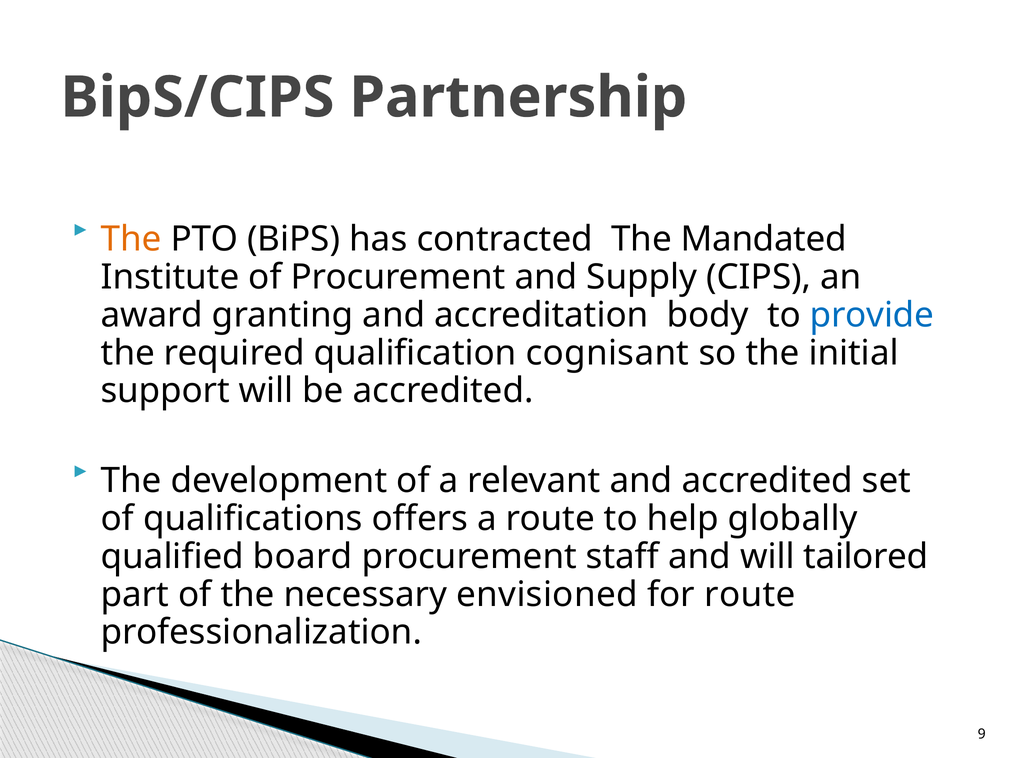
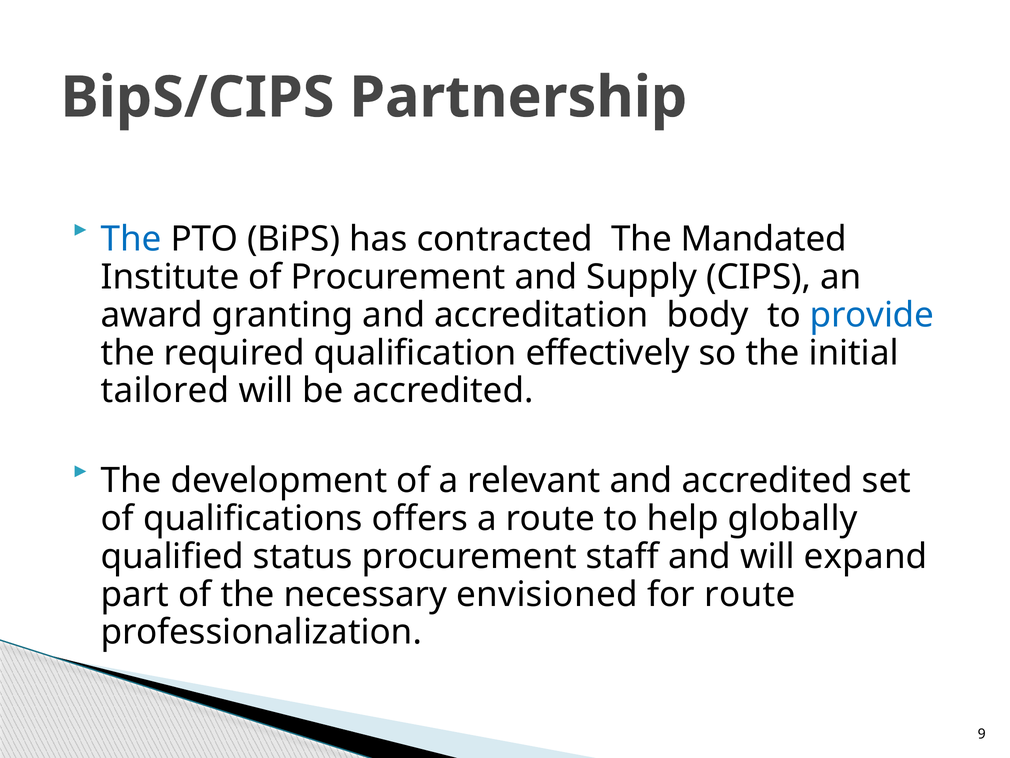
The colour: orange -> blue (131, 239)
cognisant: cognisant -> effectively (608, 353)
support: support -> tailored (165, 391)
board: board -> status (303, 556)
tailored: tailored -> expand (866, 556)
